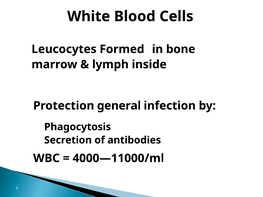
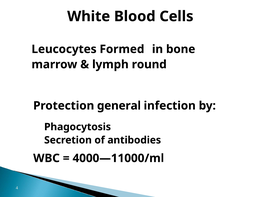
inside: inside -> round (149, 65)
